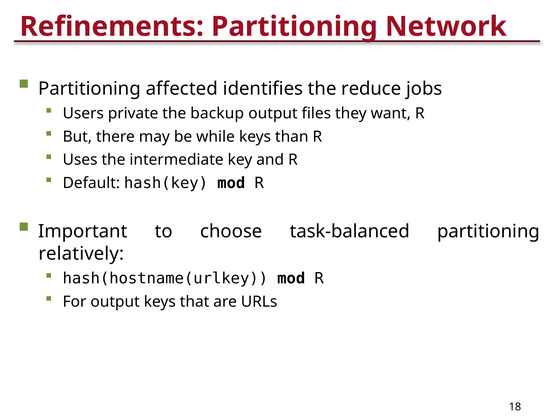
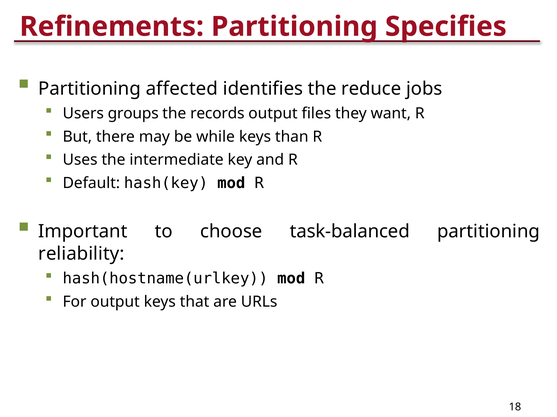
Network: Network -> Specifies (446, 27)
private: private -> groups (133, 114)
backup: backup -> records (217, 114)
relatively: relatively -> reliability (81, 254)
